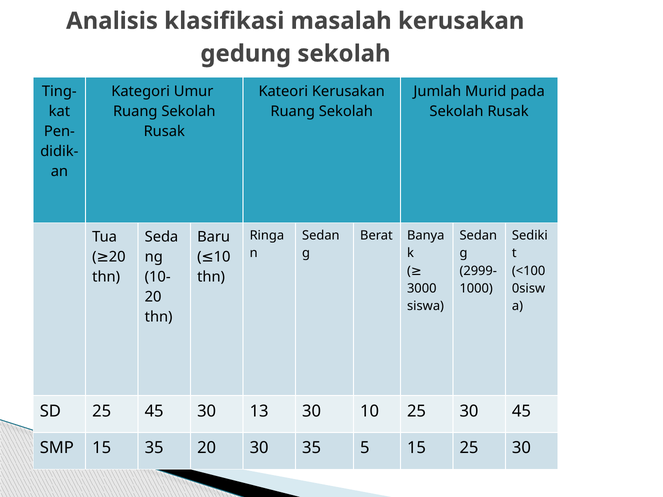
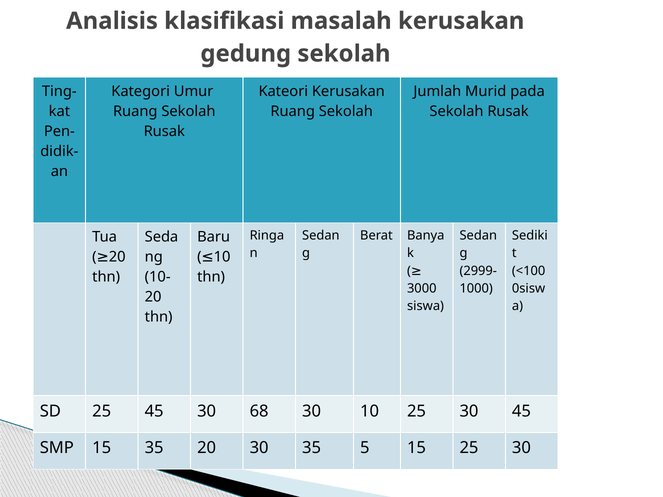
13: 13 -> 68 (259, 411)
